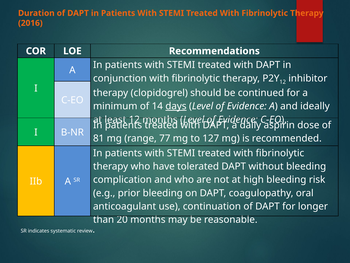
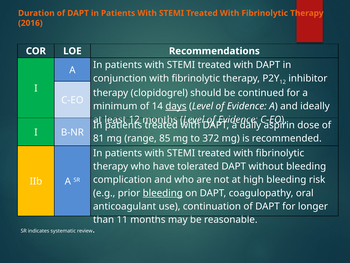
77: 77 -> 85 (165, 138)
127: 127 -> 372 (211, 138)
bleeding underline: none -> present (163, 193)
20: 20 -> 11 (122, 219)
